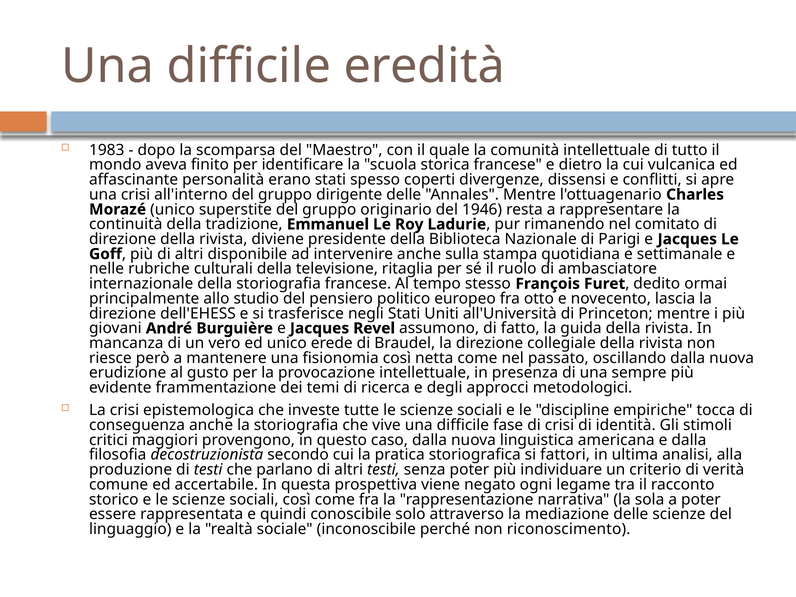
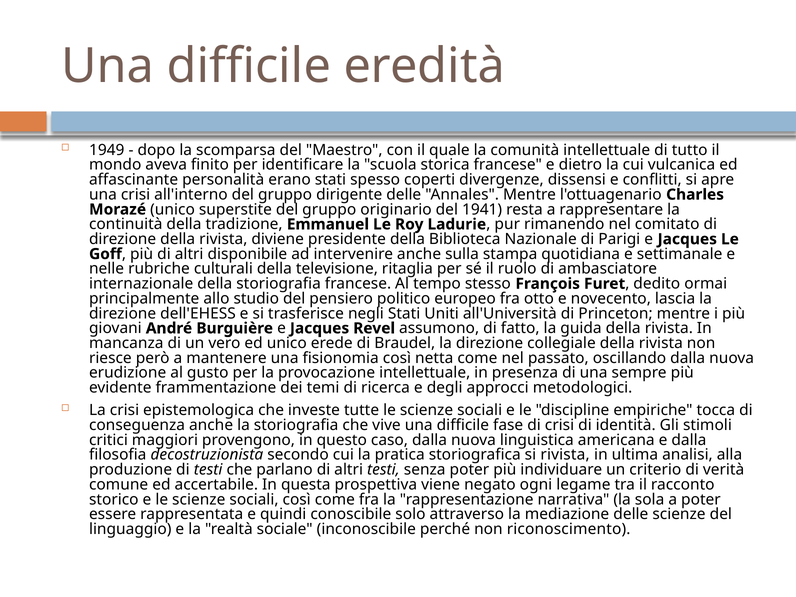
1983: 1983 -> 1949 (107, 150)
1946: 1946 -> 1941 (482, 209)
si fattori: fattori -> rivista (565, 455)
